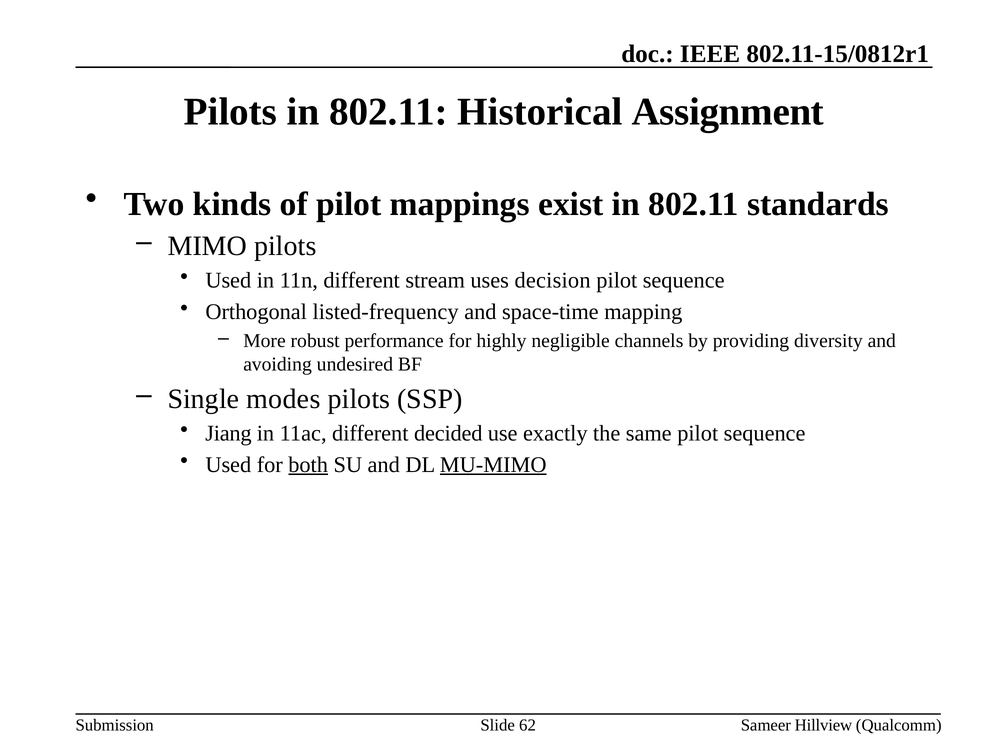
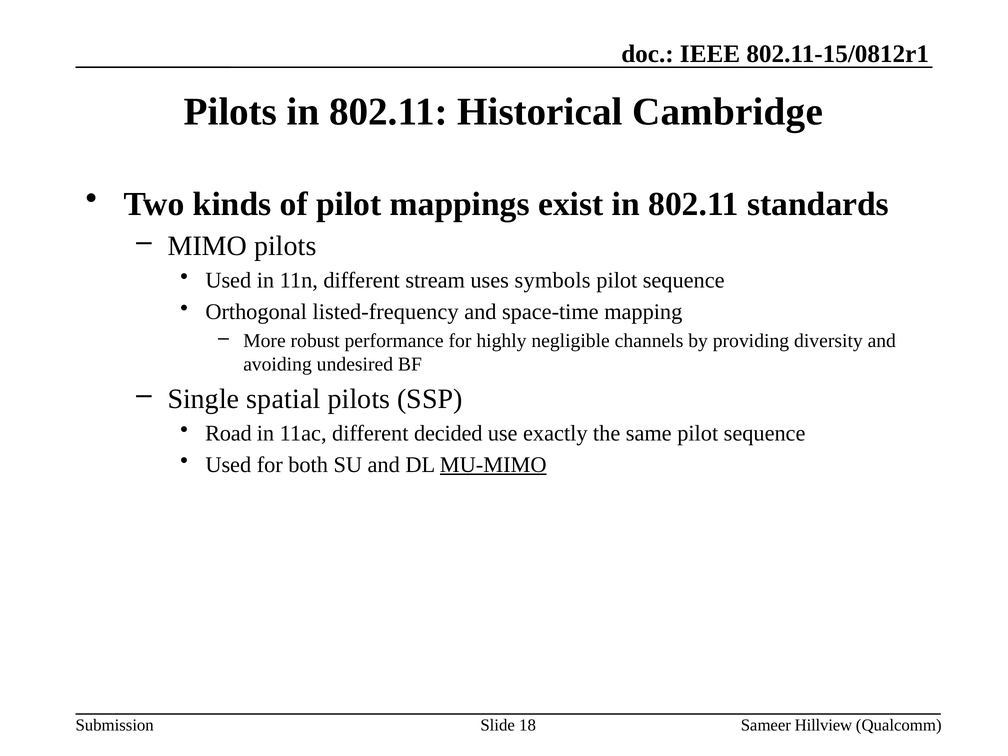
Assignment: Assignment -> Cambridge (728, 112)
decision: decision -> symbols (553, 280)
modes: modes -> spatial (283, 399)
Jiang: Jiang -> Road (228, 433)
both underline: present -> none (308, 465)
62: 62 -> 18 (528, 725)
